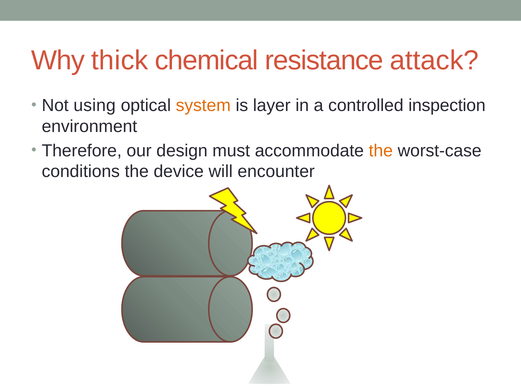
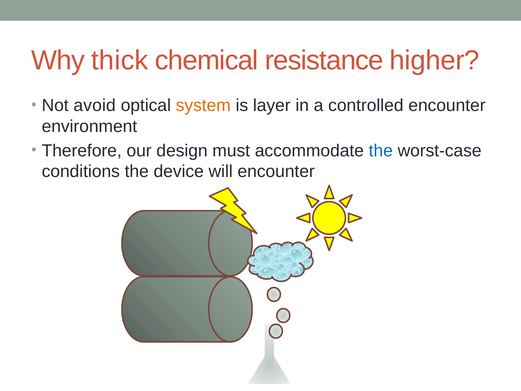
attack: attack -> higher (435, 61)
using: using -> avoid (95, 105)
controlled inspection: inspection -> encounter (447, 105)
the colour: orange -> blue (381, 151)
